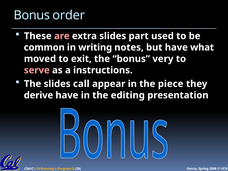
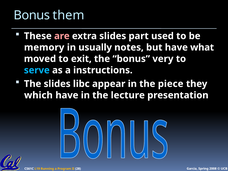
order: order -> them (69, 15)
common: common -> memory (44, 47)
writing: writing -> usually (95, 47)
serve colour: pink -> light blue (37, 70)
call: call -> libc (81, 84)
derive: derive -> which (38, 95)
editing: editing -> lecture (128, 95)
